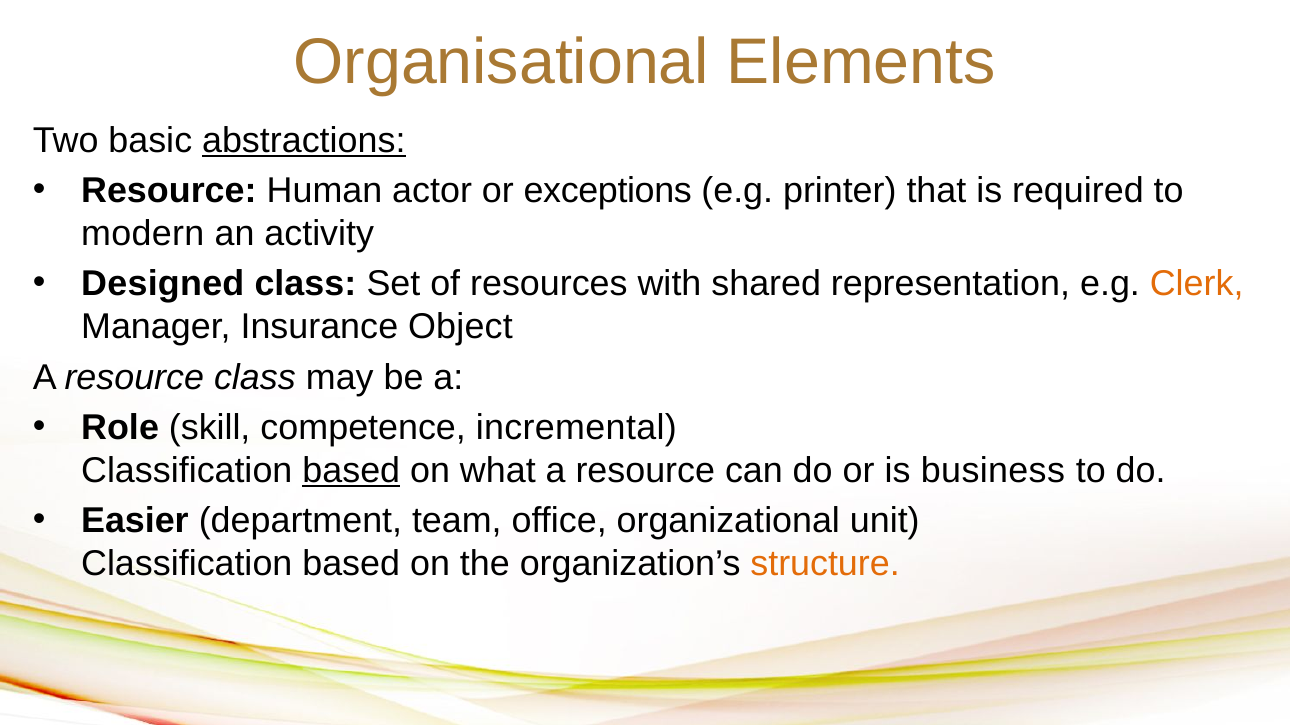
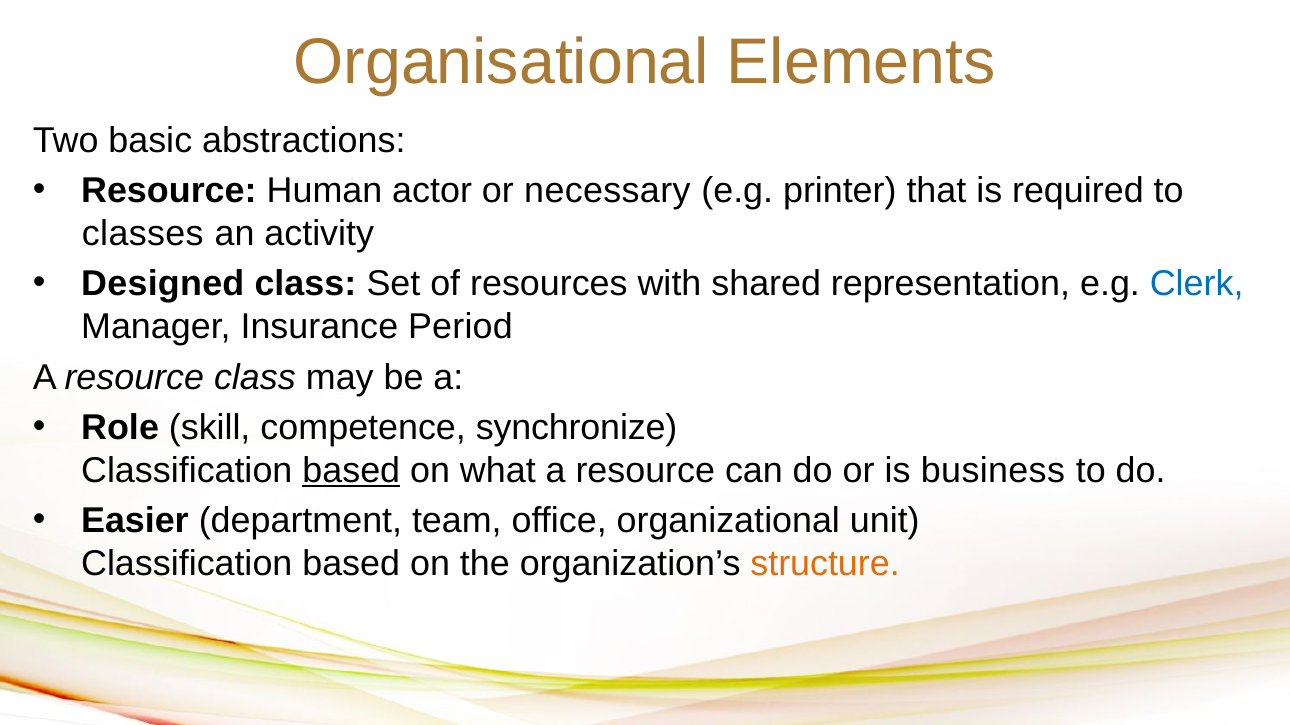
abstractions underline: present -> none (304, 141)
exceptions: exceptions -> necessary (607, 191)
modern: modern -> classes (143, 234)
Clerk colour: orange -> blue (1197, 284)
Object: Object -> Period (460, 327)
incremental: incremental -> synchronize (577, 428)
